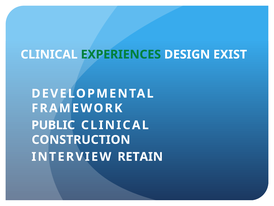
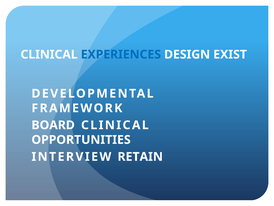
EXPERIENCES colour: green -> blue (121, 54)
PUBLIC: PUBLIC -> BOARD (53, 125)
CONSTRUCTION: CONSTRUCTION -> OPPORTUNITIES (81, 139)
